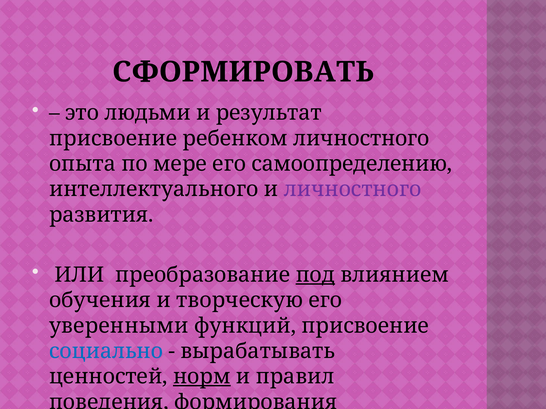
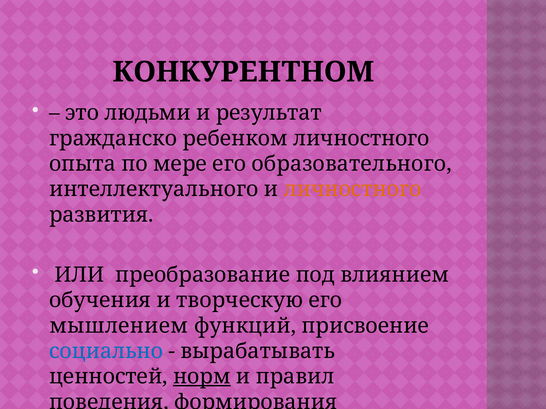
СФОРМИРОВАТЬ: СФОРМИРОВАТЬ -> КОНКУРЕНТНОМ (243, 72)
присвоение: присвоение -> гражданско (113, 139)
самоопределению: самоопределению -> образовательного (352, 164)
личностного colour: purple -> orange (353, 190)
под underline: present -> none (315, 275)
уверенными: уверенными -> мышлением (119, 326)
